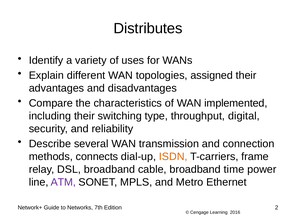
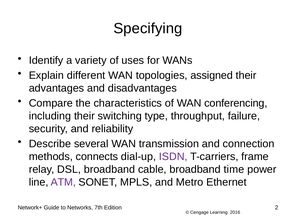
Distributes: Distributes -> Specifying (148, 28)
implemented: implemented -> conferencing (236, 103)
digital: digital -> failure (244, 116)
ISDN colour: orange -> purple (173, 157)
